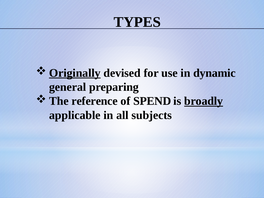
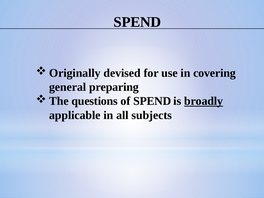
TYPES: TYPES -> SPEND (137, 22)
Originally underline: present -> none (75, 73)
dynamic: dynamic -> covering (215, 73)
reference: reference -> questions (95, 101)
